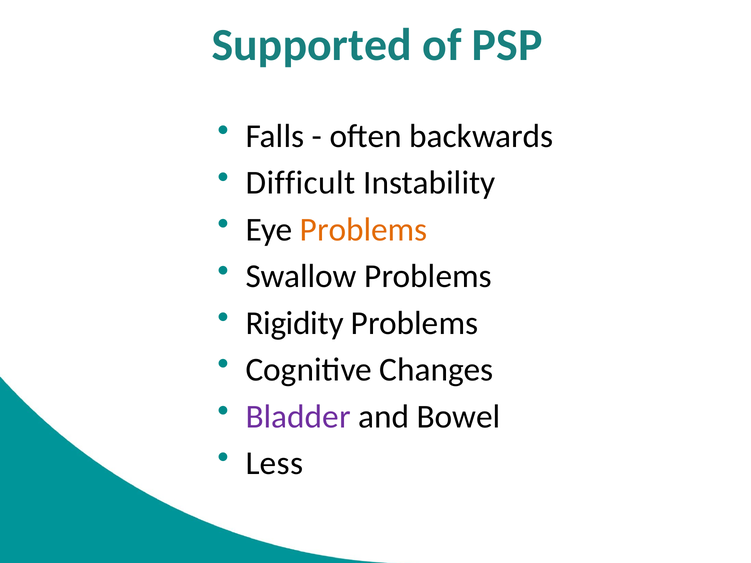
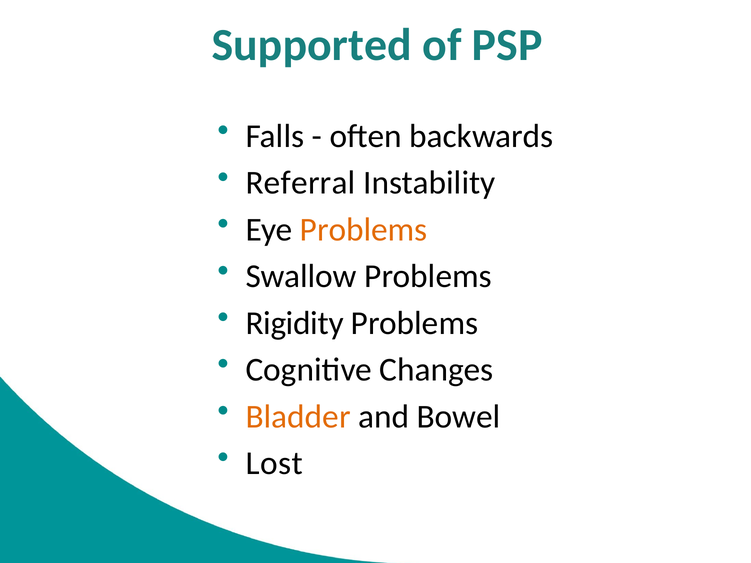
Difficult: Difficult -> Referral (301, 183)
Bladder colour: purple -> orange (298, 417)
Less: Less -> Lost (274, 464)
